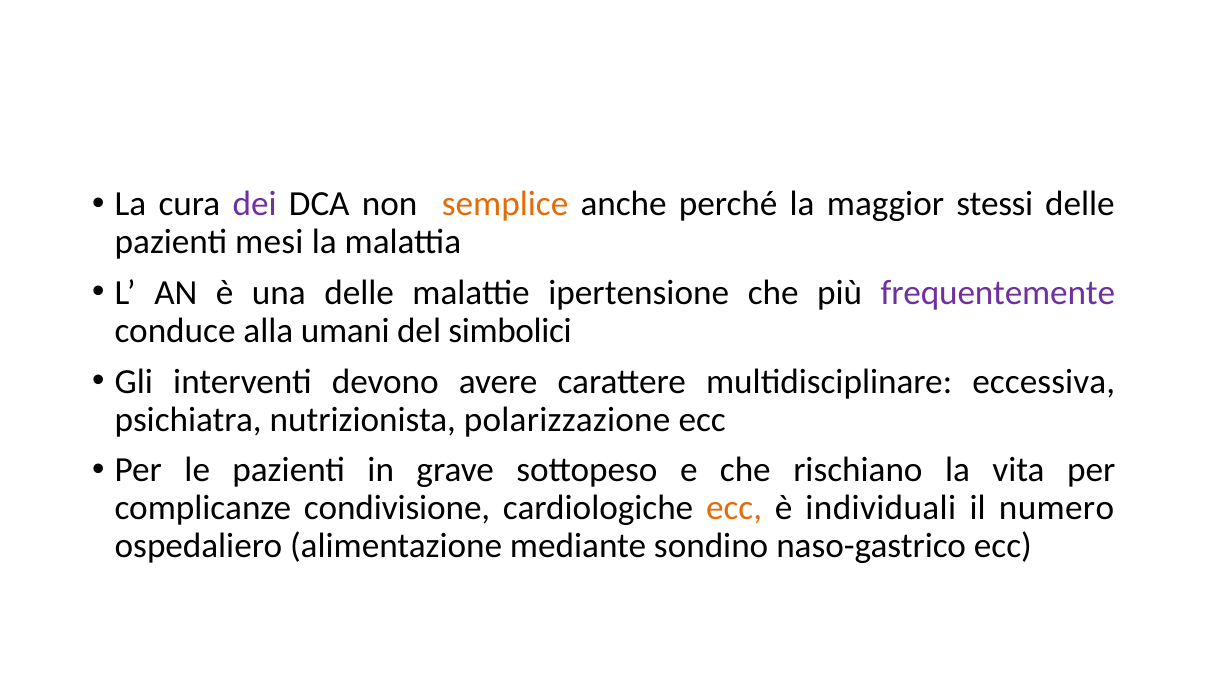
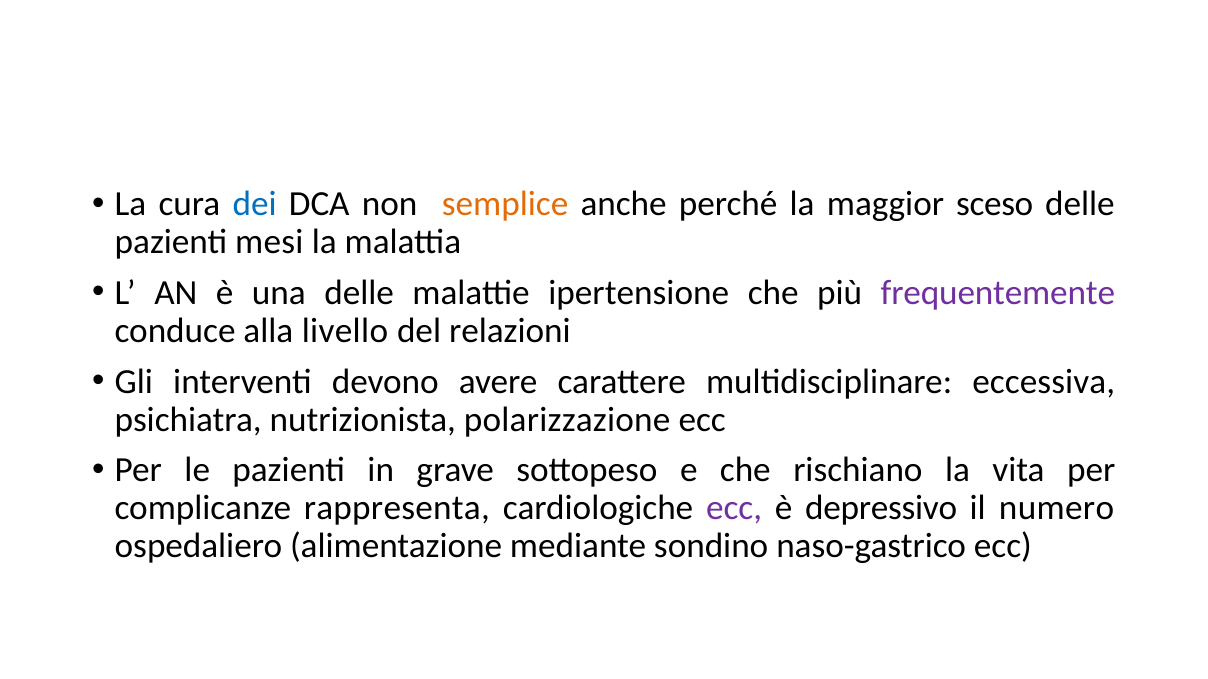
dei colour: purple -> blue (255, 204)
stessi: stessi -> sceso (995, 204)
umani: umani -> livello (345, 331)
simbolici: simbolici -> relazioni (510, 331)
condivisione: condivisione -> rappresenta (397, 508)
ecc colour: orange -> purple (734, 508)
individuali: individuali -> depressivo (881, 508)
